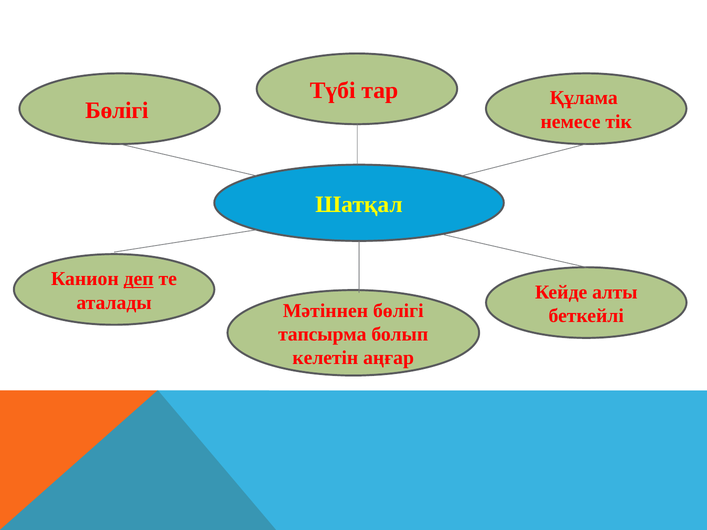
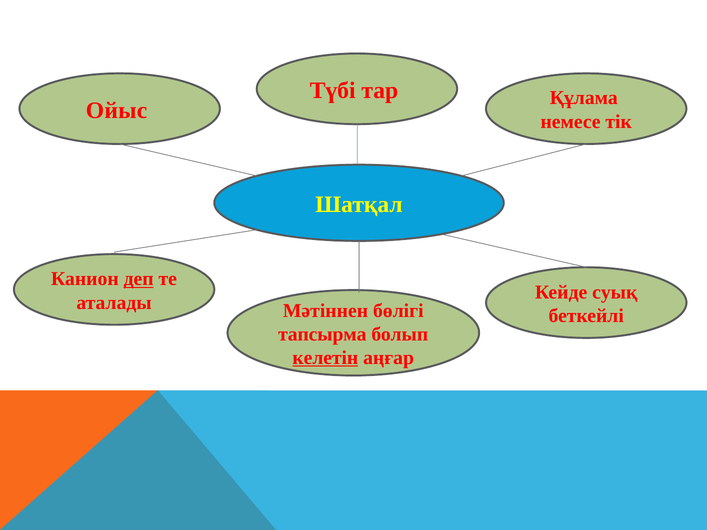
Бөлігі: Бөлігі -> Ойыс (117, 110)
алты: алты -> суық (615, 292)
келетін underline: none -> present (325, 358)
